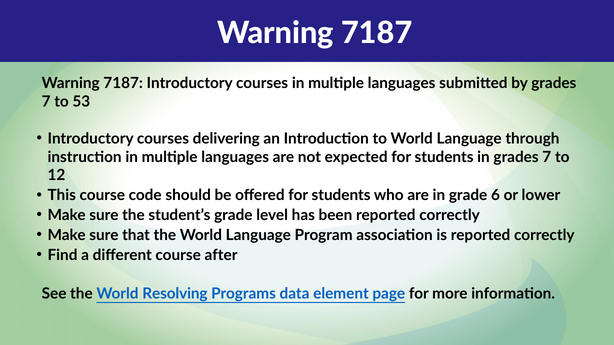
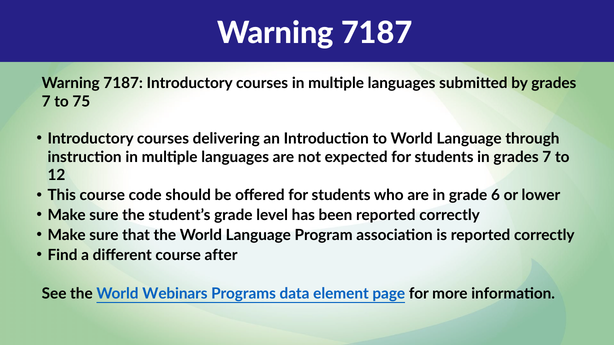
53: 53 -> 75 (81, 102)
Resolving: Resolving -> Webinars (175, 294)
